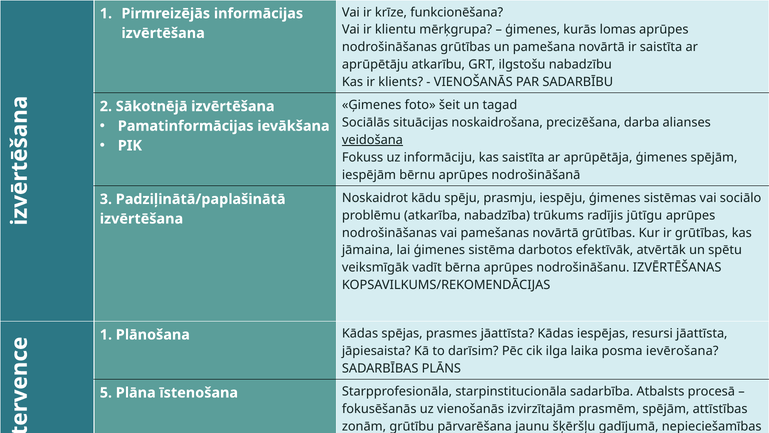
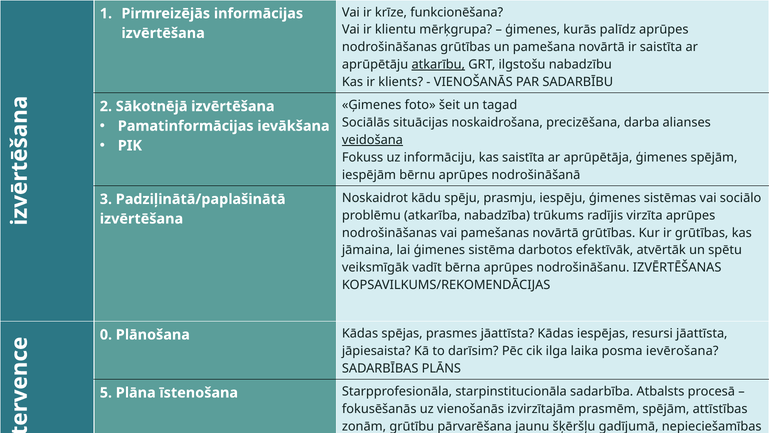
lomas: lomas -> palīdz (618, 30)
atkarību underline: none -> present (438, 64)
jūtīgu: jūtīgu -> virzīta (645, 215)
1: 1 -> 0 (106, 334)
